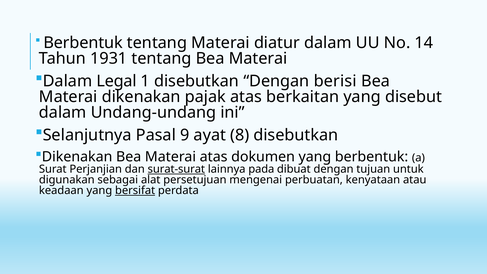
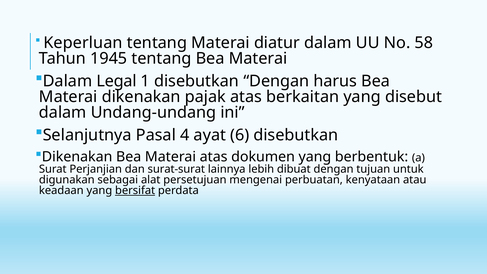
Berbentuk: Berbentuk -> Keperluan (83, 43)
14: 14 -> 58 (424, 43)
1931: 1931 -> 1945 (109, 59)
berisi: berisi -> harus (335, 81)
9: 9 -> 4 (185, 135)
8: 8 -> 6 (240, 135)
surat-surat underline: present -> none (176, 169)
pada: pada -> lebih (261, 169)
